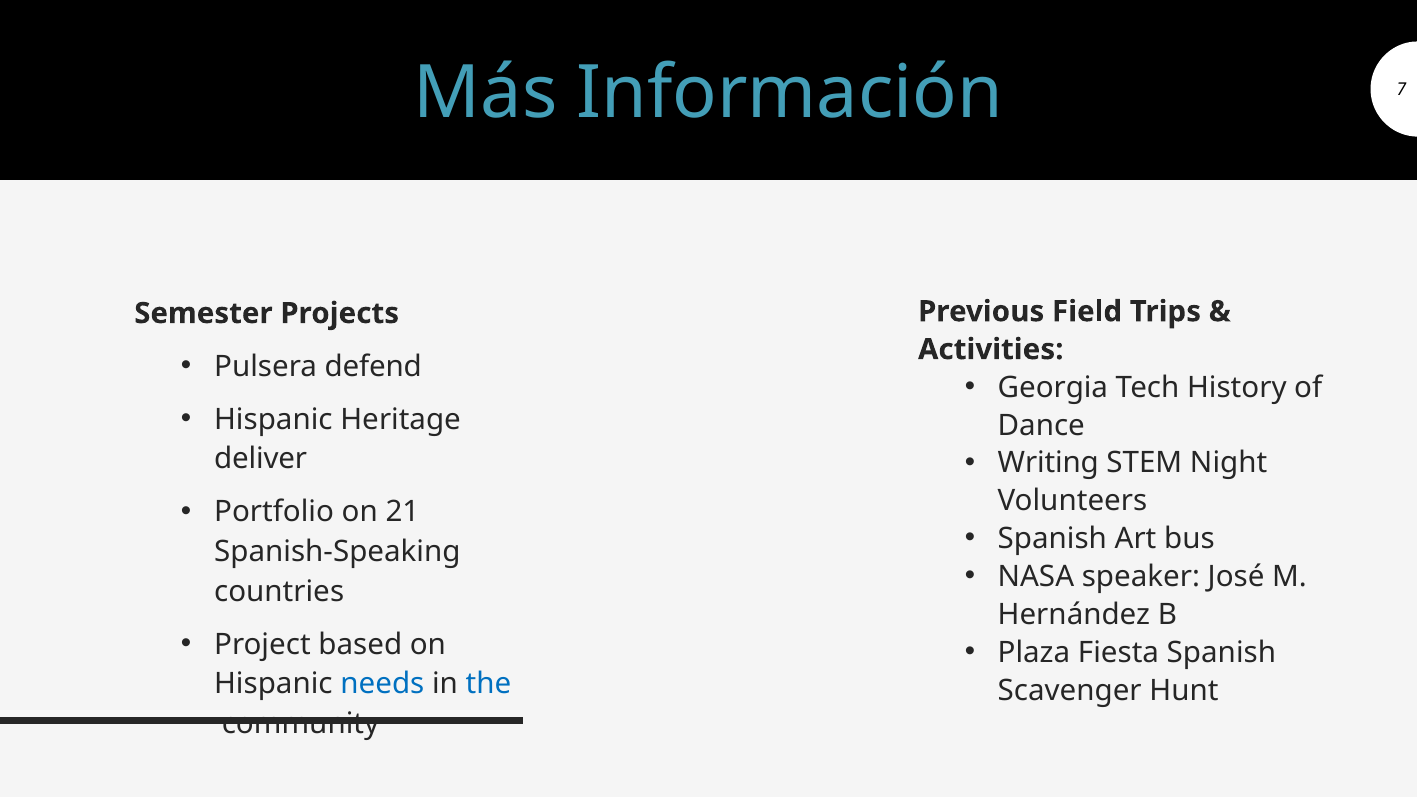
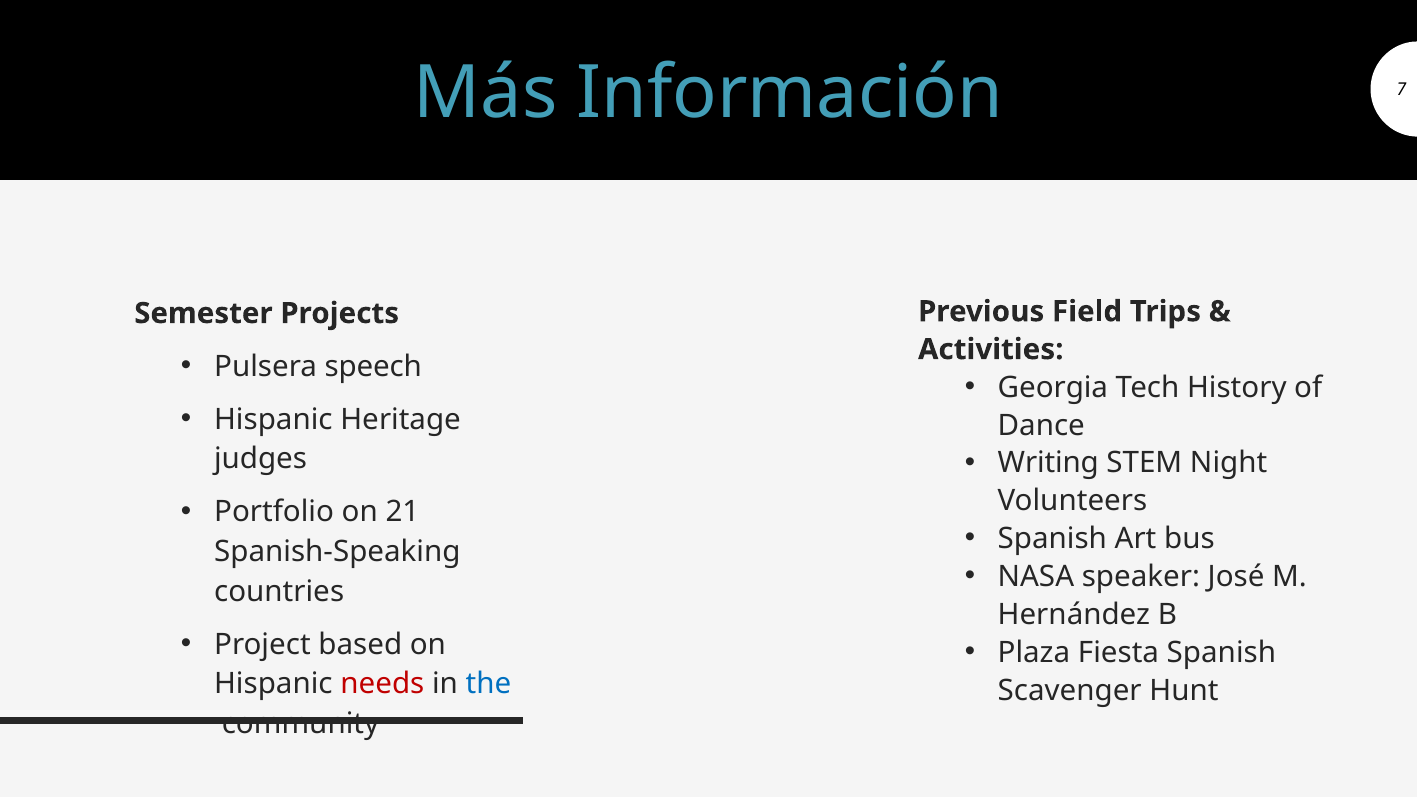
defend: defend -> speech (373, 366)
deliver: deliver -> judges (261, 459)
needs colour: blue -> red (382, 684)
